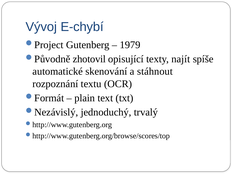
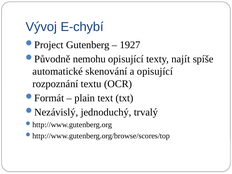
1979: 1979 -> 1927 (130, 45)
zhotovil: zhotovil -> nemohu (89, 59)
a stáhnout: stáhnout -> opisující (155, 71)
